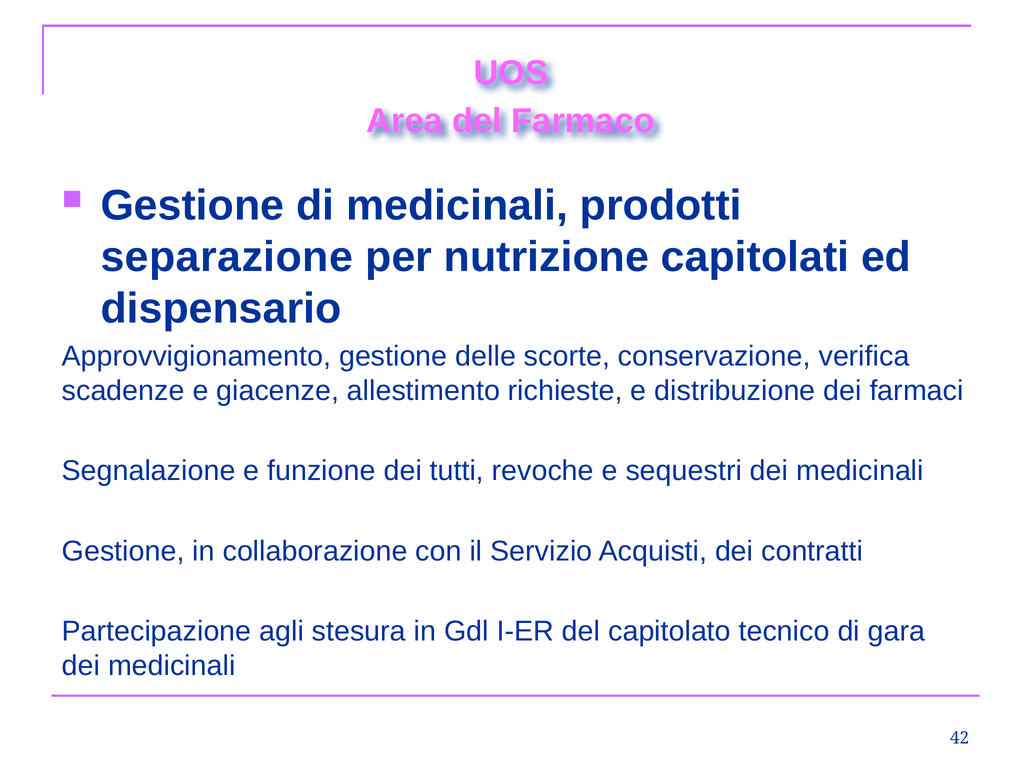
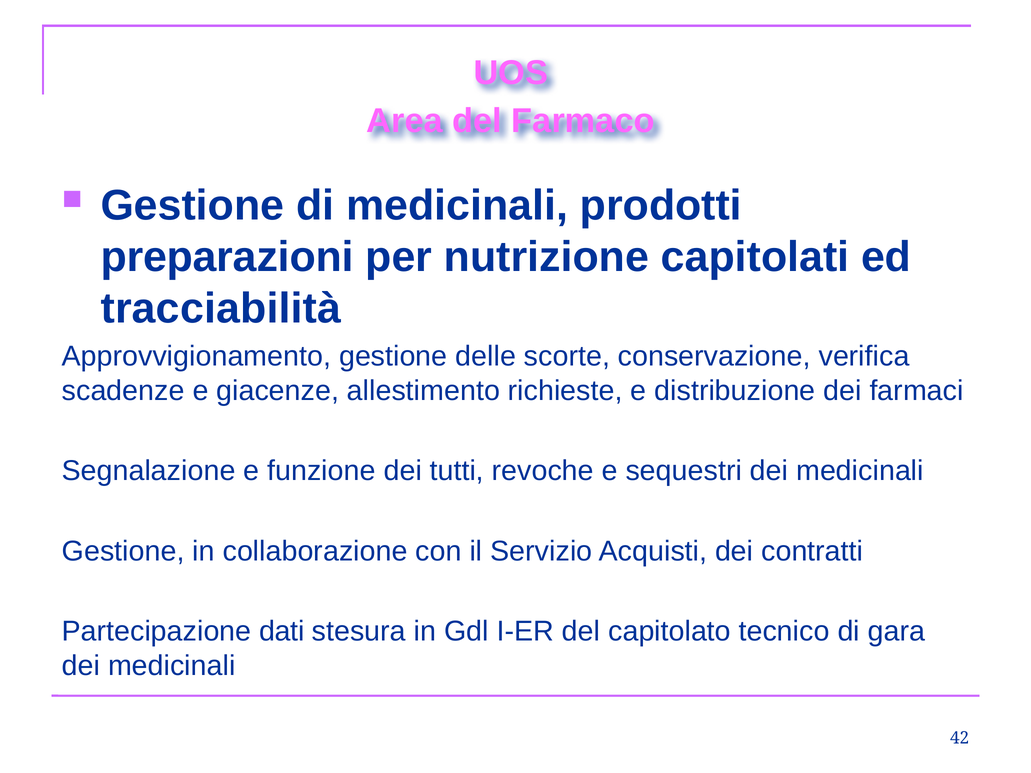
separazione: separazione -> preparazioni (227, 257)
dispensario: dispensario -> tracciabilità (221, 309)
agli: agli -> dati (282, 632)
